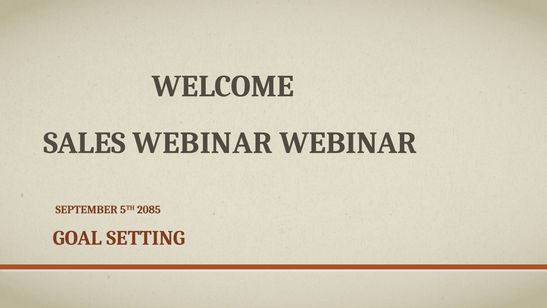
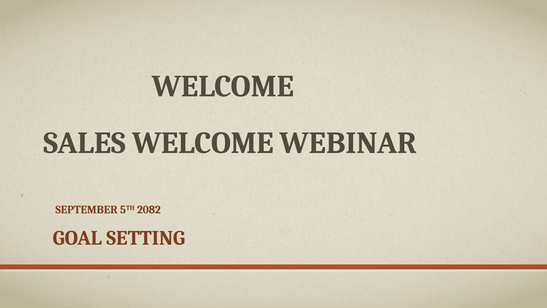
SALES WEBINAR: WEBINAR -> WELCOME (203, 143)
2085: 2085 -> 2082 (149, 210)
